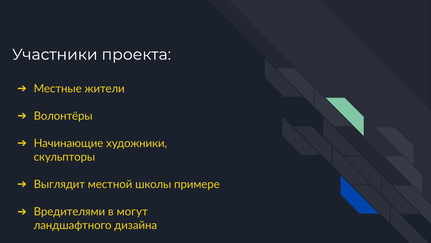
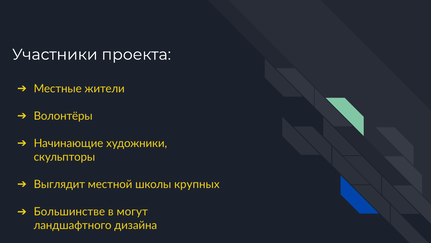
примере: примере -> крупных (197, 184)
Вредителями: Вредителями -> Большинстве (69, 211)
